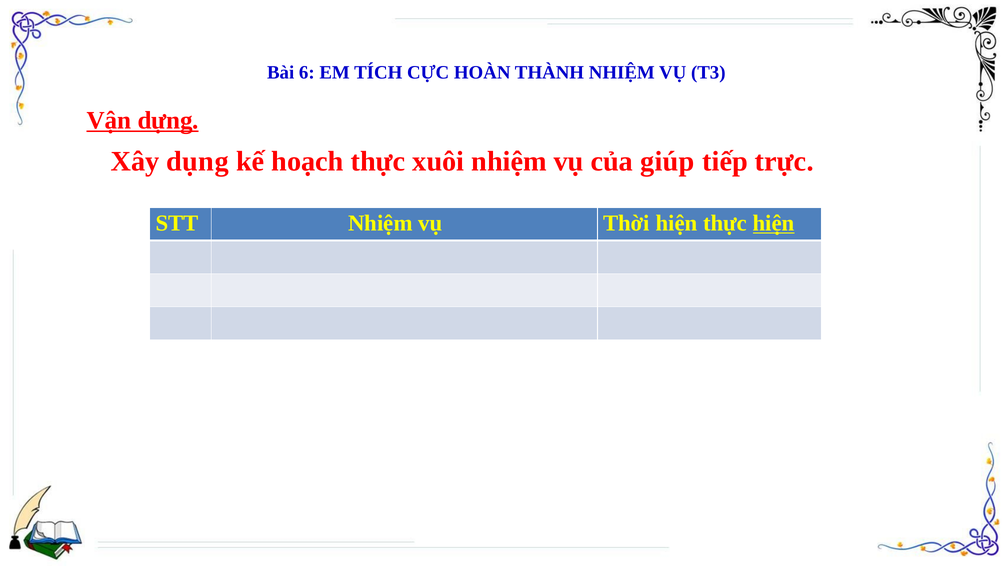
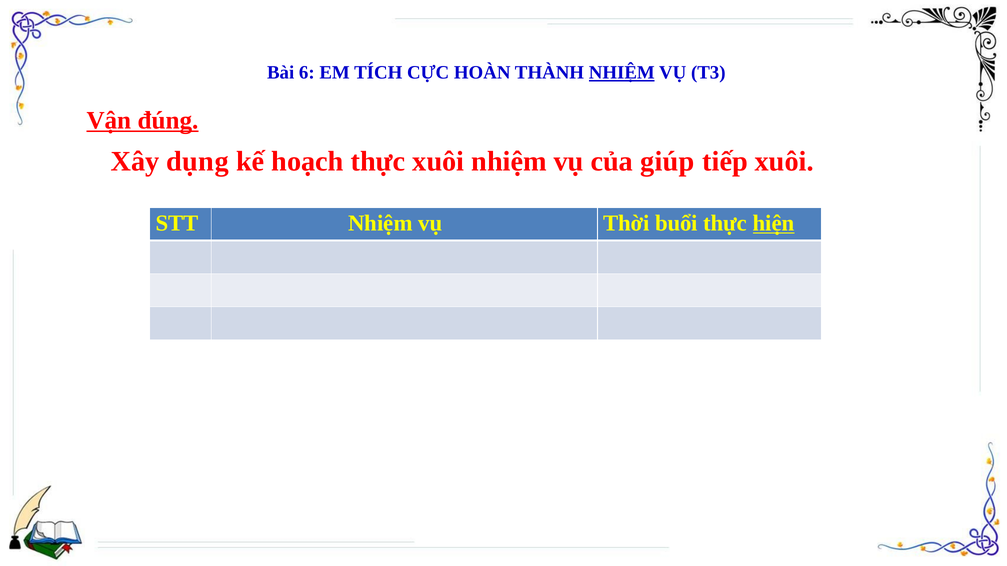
NHIỆM underline: none -> present (622, 73)
dựng: dựng -> đúng (168, 120)
tiếp trực: trực -> xuôi (784, 161)
Thời hiện: hiện -> buổi (677, 223)
